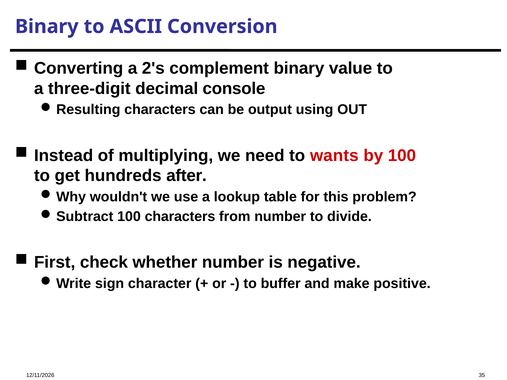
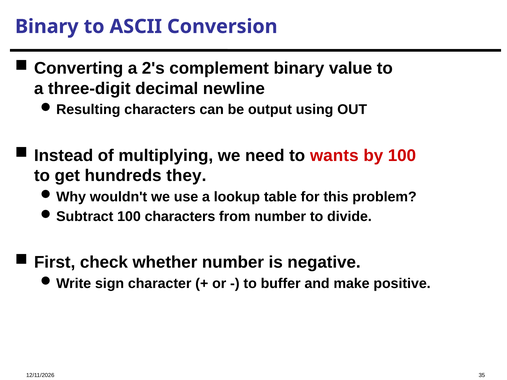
console: console -> newline (234, 89)
after: after -> they (186, 176)
